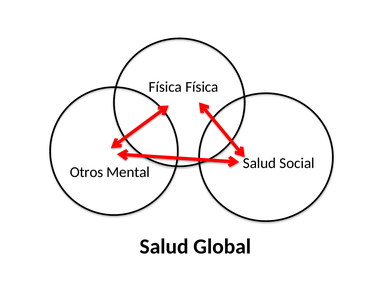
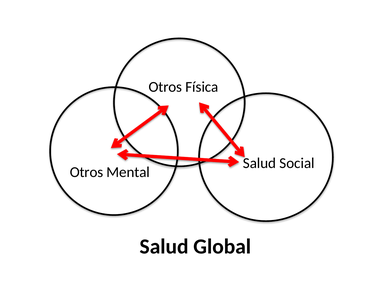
Física: Física -> Otros (165, 87)
